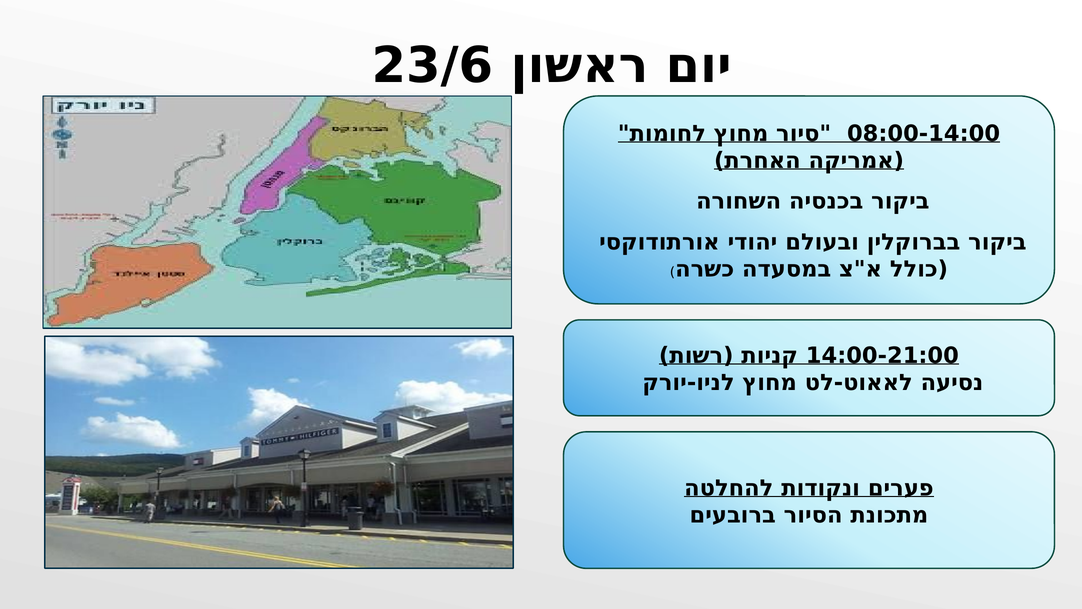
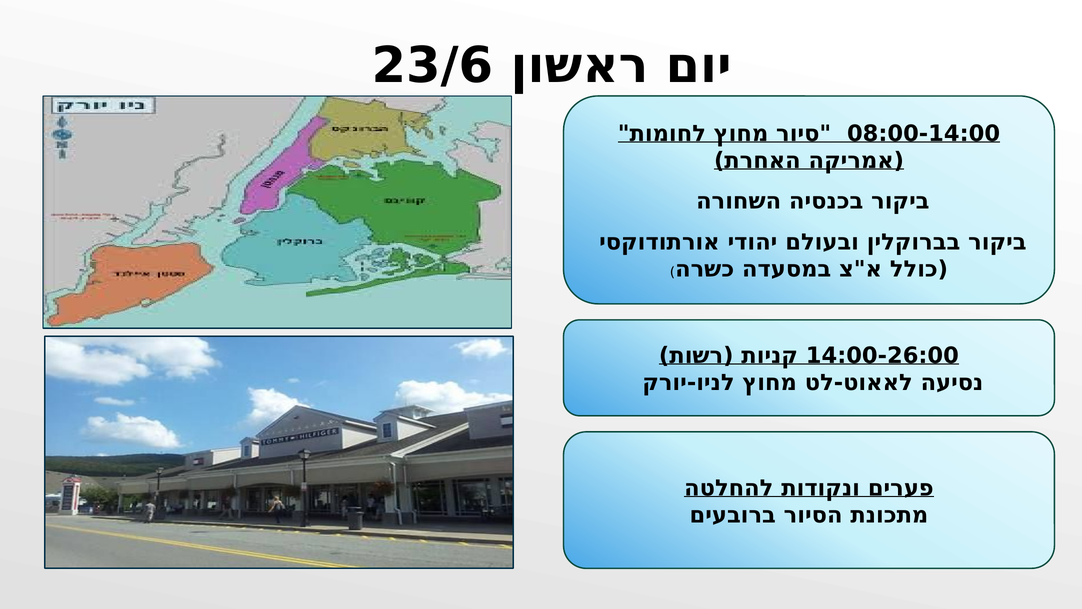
14:00-21:00: 14:00-21:00 -> 14:00-26:00 (882, 356)
